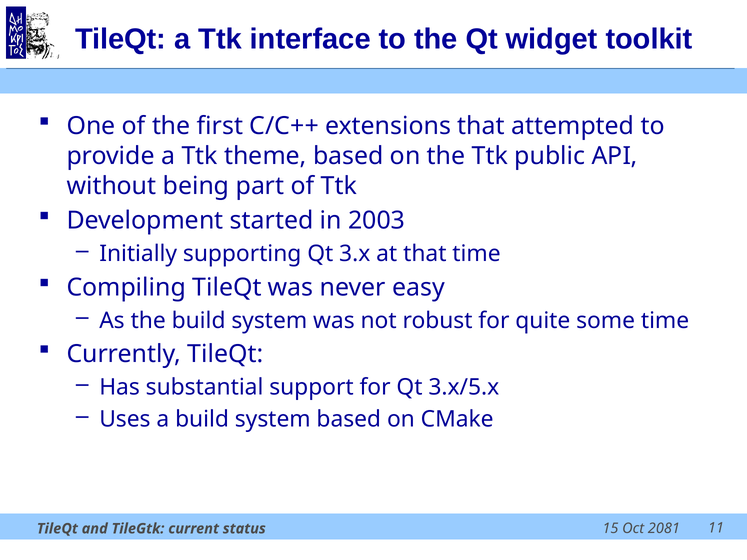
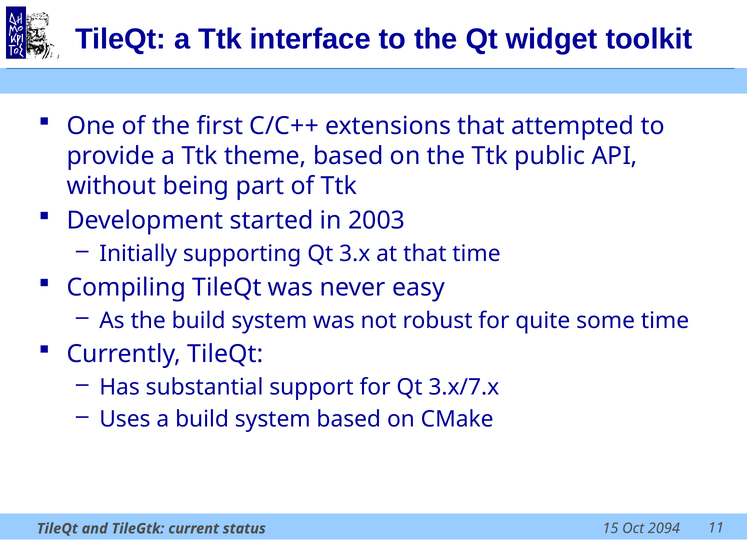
3.x/5.x: 3.x/5.x -> 3.x/7.x (464, 387)
2081: 2081 -> 2094 (664, 529)
